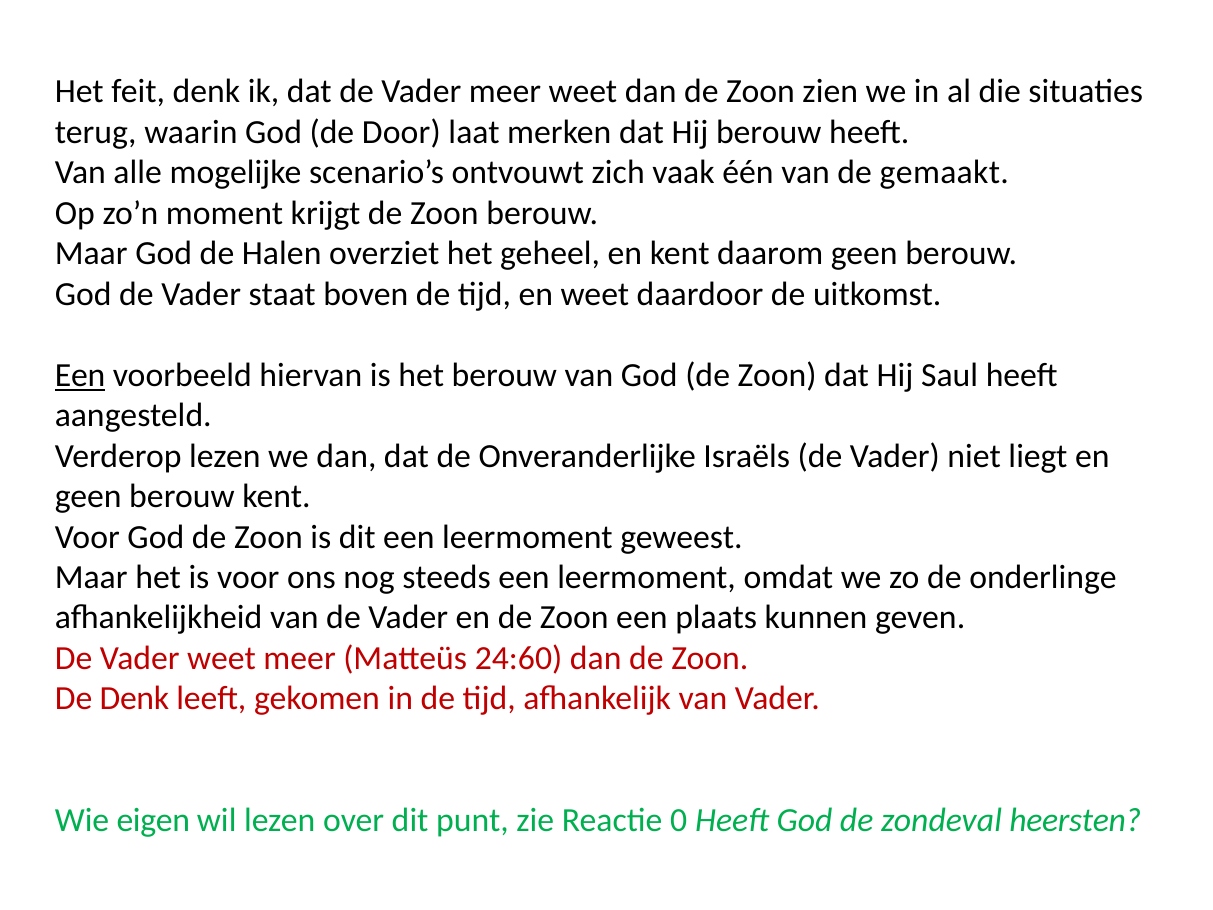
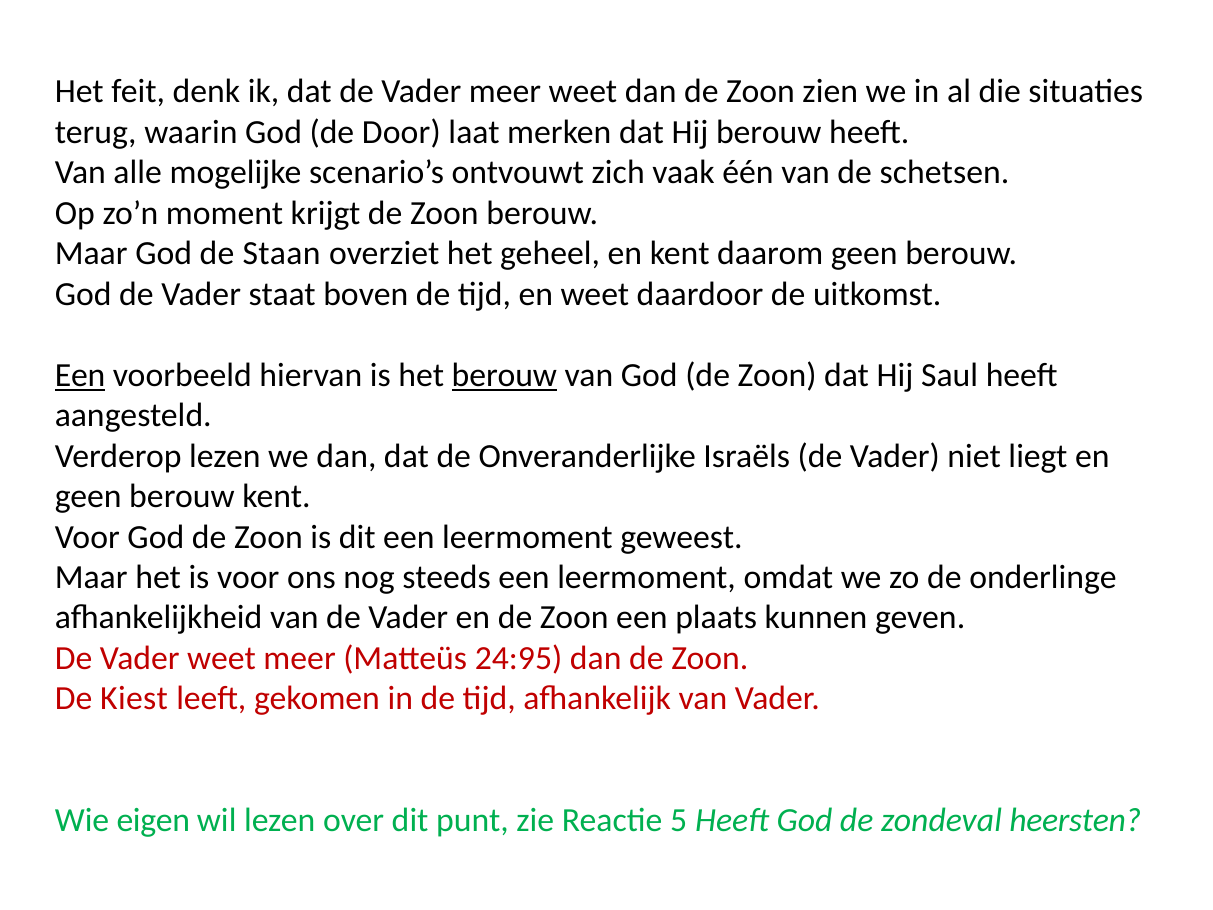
gemaakt: gemaakt -> schetsen (944, 173)
Halen: Halen -> Staan (282, 254)
berouw underline: none -> present (504, 375)
24:60: 24:60 -> 24:95 (519, 658)
De Denk: Denk -> Kiest (134, 699)
0: 0 -> 5 (679, 820)
